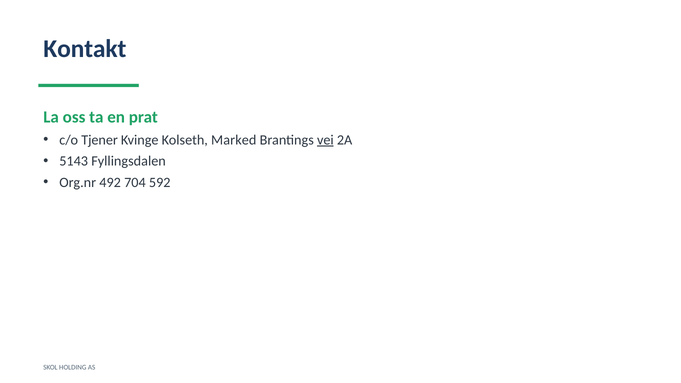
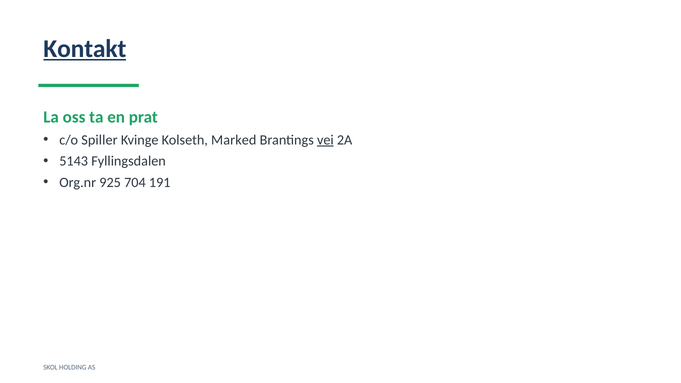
Kontakt underline: none -> present (85, 49)
Tjener: Tjener -> Spiller (99, 140)
492: 492 -> 925 (110, 183)
592: 592 -> 191 (160, 183)
